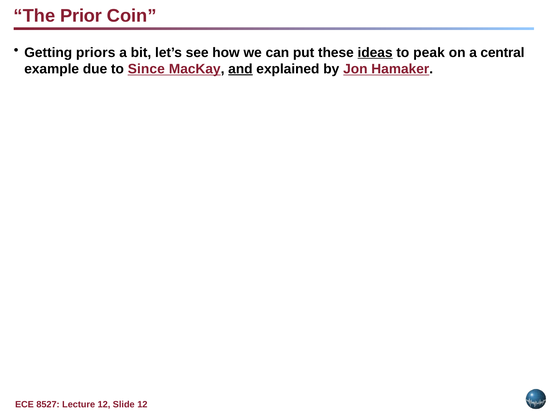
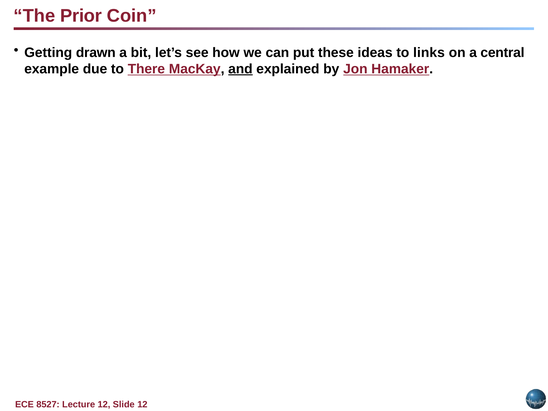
priors: priors -> drawn (96, 52)
ideas underline: present -> none (375, 52)
peak: peak -> links (429, 52)
Since: Since -> There (146, 69)
